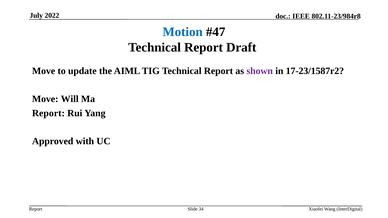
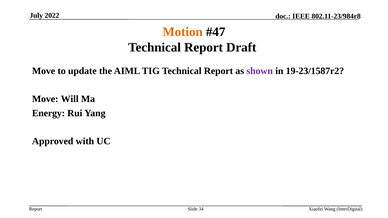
Motion colour: blue -> orange (183, 32)
17-23/1587r2: 17-23/1587r2 -> 19-23/1587r2 (315, 71)
Report: Report -> Energy (48, 113)
